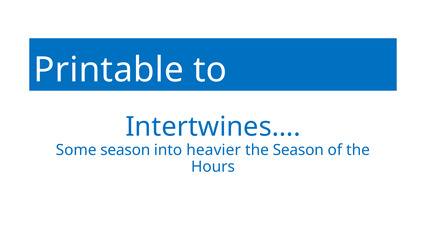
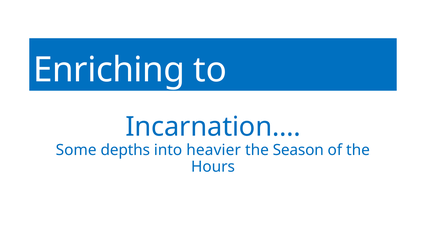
Printable: Printable -> Enriching (109, 70)
Intertwines…: Intertwines… -> Incarnation… (213, 127)
Some season: season -> depths (125, 150)
